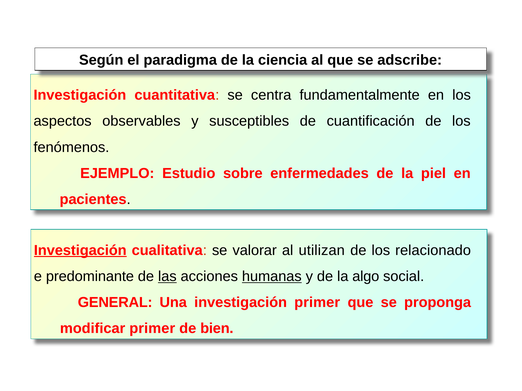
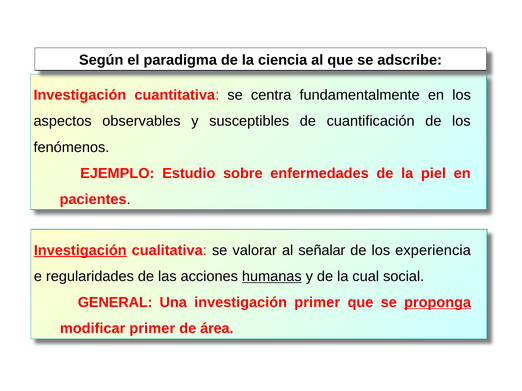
utilizan: utilizan -> señalar (322, 251)
relacionado: relacionado -> experiencia (433, 251)
predominante: predominante -> regularidades (90, 277)
las underline: present -> none (167, 277)
algo: algo -> cual (366, 277)
proponga underline: none -> present (438, 303)
bien: bien -> área (217, 329)
